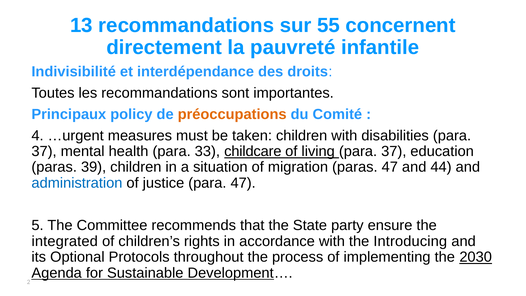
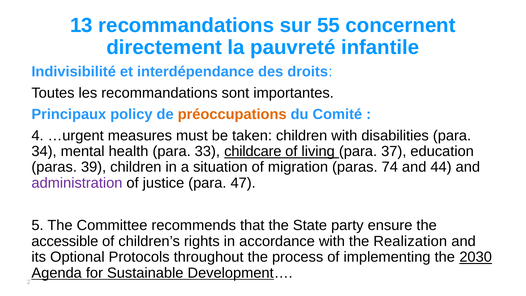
37: 37 -> 34 (44, 151)
paras 47: 47 -> 74 (390, 167)
administration colour: blue -> purple (77, 183)
integrated: integrated -> accessible (65, 241)
Introducing: Introducing -> Realization (410, 241)
